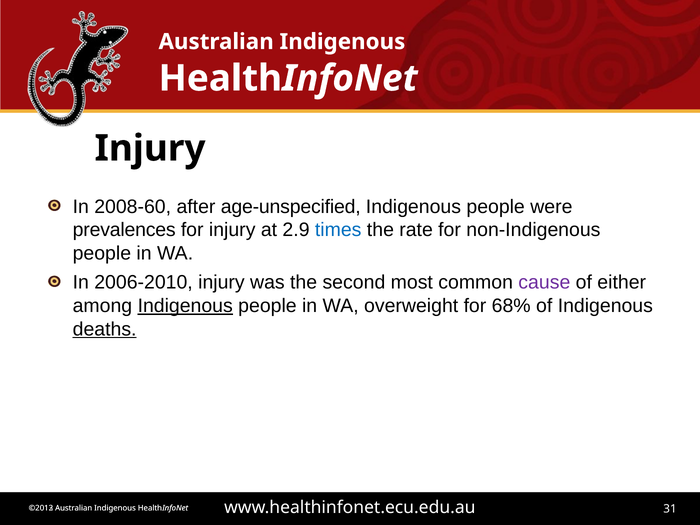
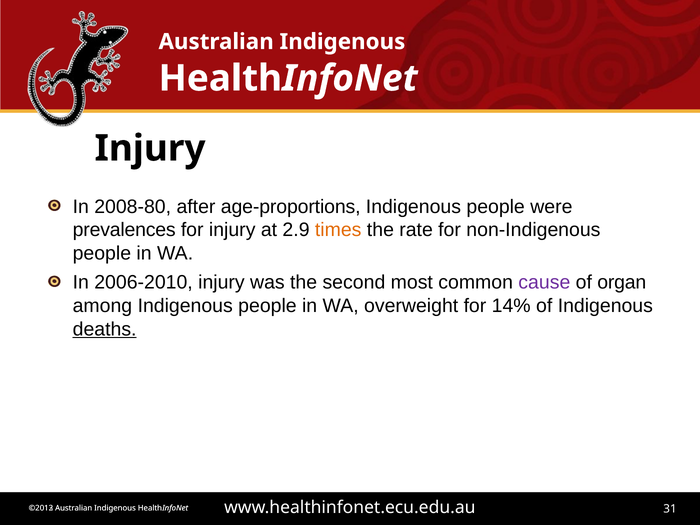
2008-60: 2008-60 -> 2008-80 (133, 207)
age-unspecified: age-unspecified -> age-proportions (291, 207)
times colour: blue -> orange (338, 230)
either: either -> organ (622, 283)
Indigenous underline: present -> none (185, 306)
68%: 68% -> 14% (511, 306)
